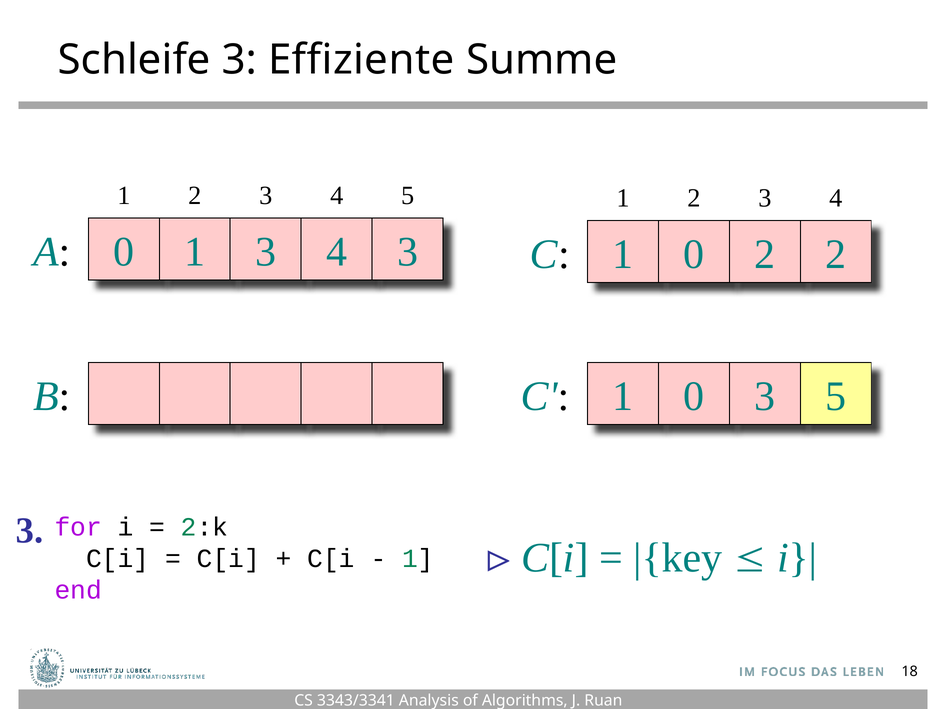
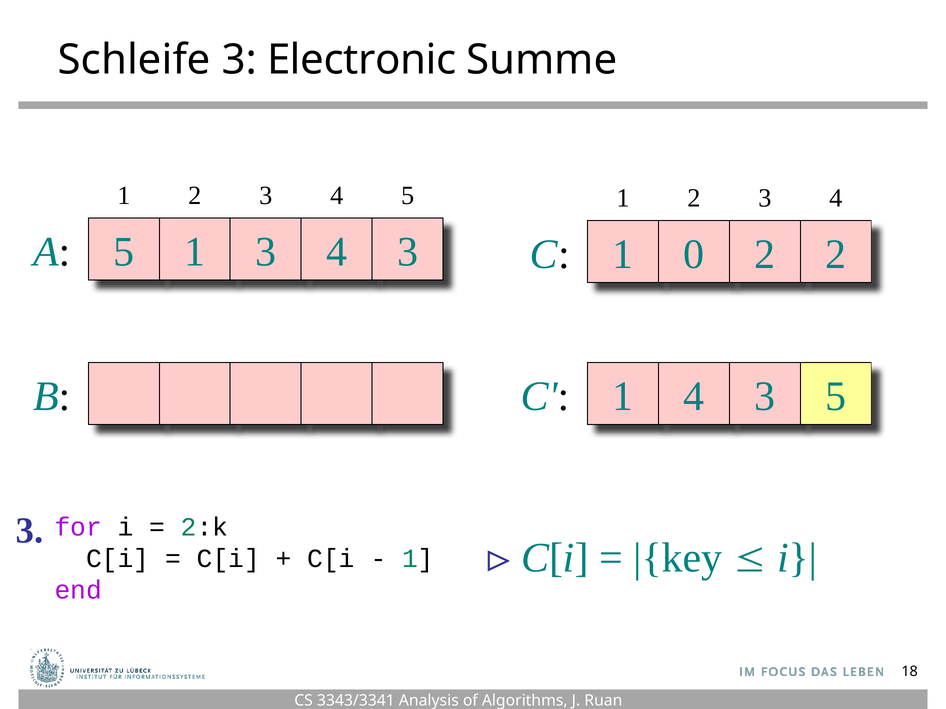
Effiziente: Effiziente -> Electronic (362, 60)
A 0: 0 -> 5 (124, 252)
0: 0 -> 4 (694, 397)
